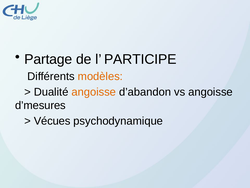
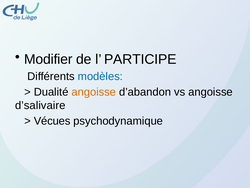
Partage: Partage -> Modifier (48, 59)
modèles colour: orange -> blue (100, 76)
d’mesures: d’mesures -> d’salivaire (40, 105)
